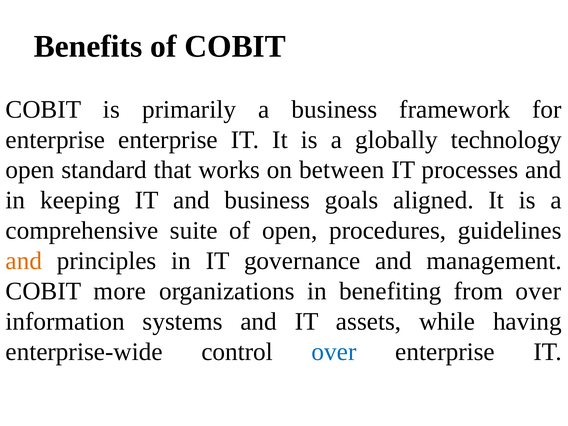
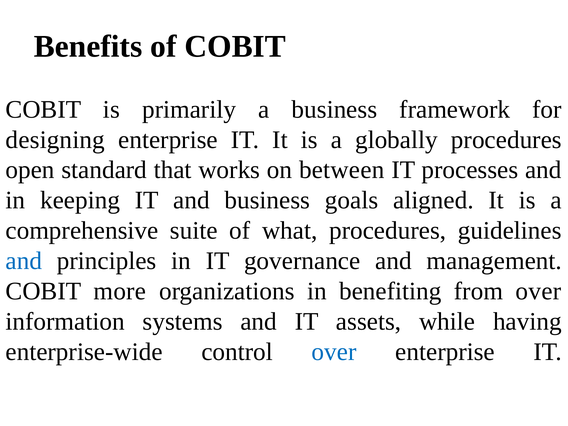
enterprise: enterprise -> designing (55, 140)
globally technology: technology -> procedures (506, 140)
of open: open -> what (290, 231)
and colour: orange -> blue (24, 261)
